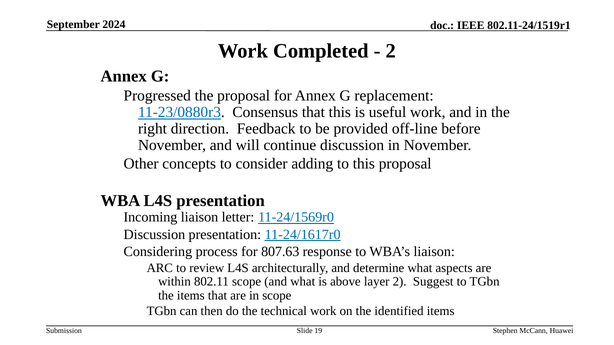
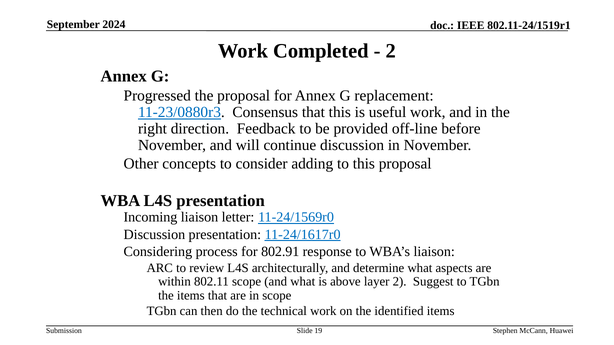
807.63: 807.63 -> 802.91 (280, 252)
